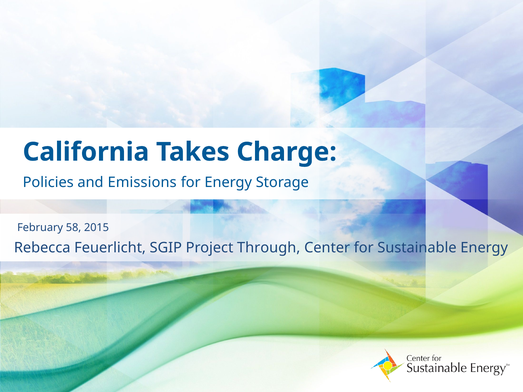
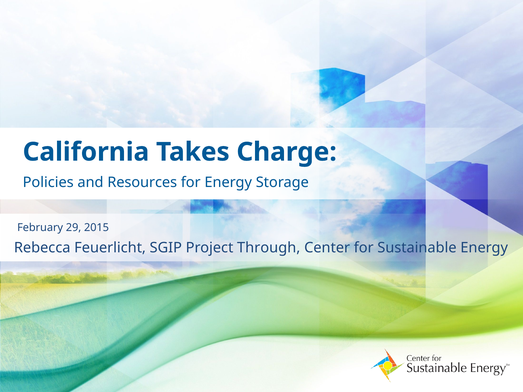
Emissions: Emissions -> Resources (142, 182)
58: 58 -> 29 (74, 228)
